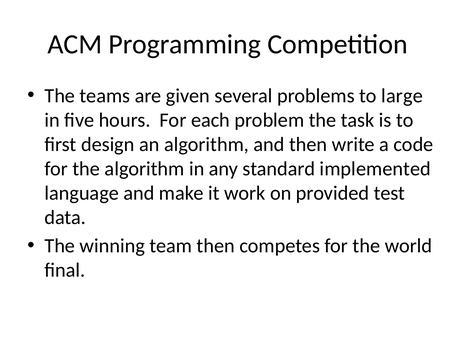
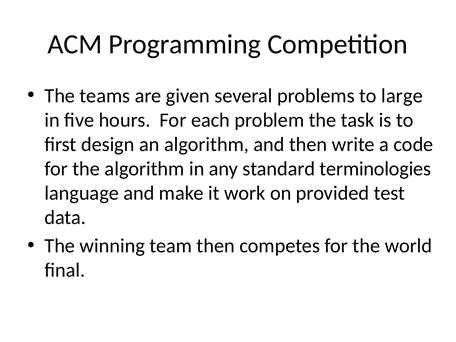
implemented: implemented -> terminologies (375, 169)
